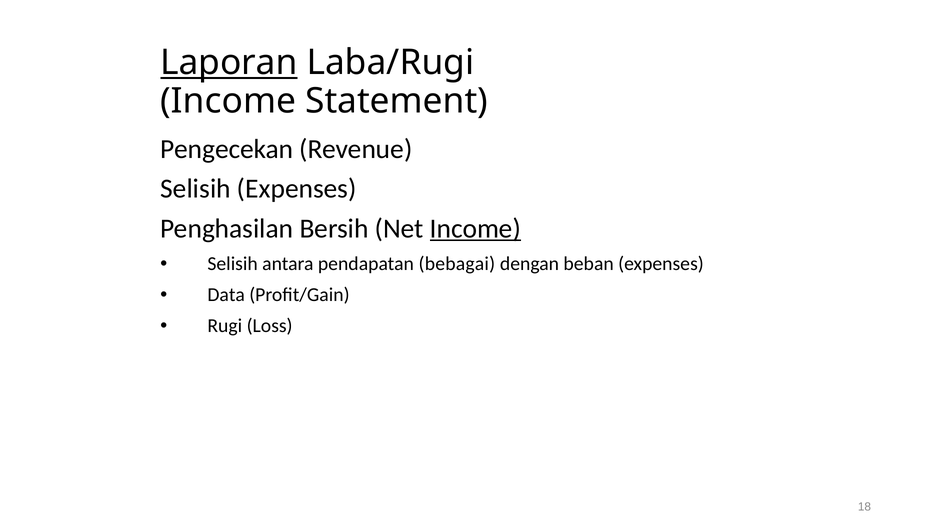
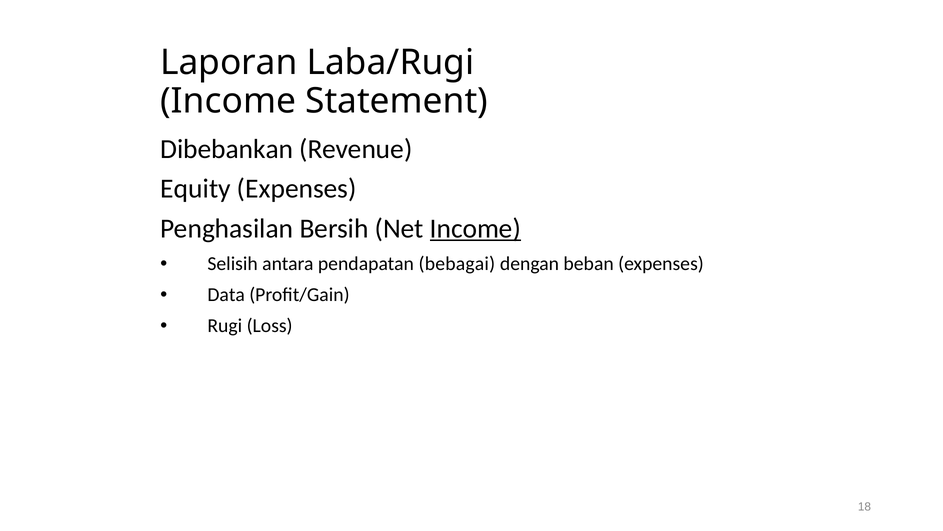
Laporan underline: present -> none (229, 63)
Pengecekan: Pengecekan -> Dibebankan (227, 149)
Selisih: Selisih -> Equity (196, 189)
